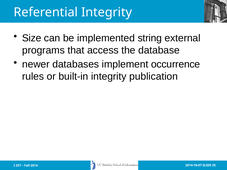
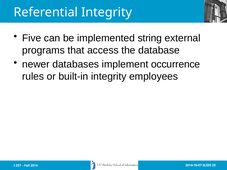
Size: Size -> Five (32, 38)
publication: publication -> employees (154, 77)
